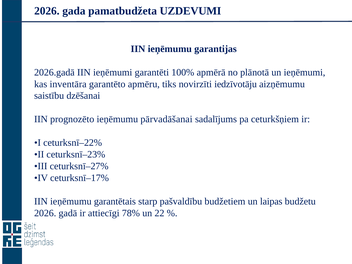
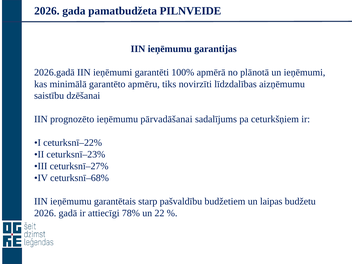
UZDEVUMI: UZDEVUMI -> PILNVEIDE (190, 11)
inventāra: inventāra -> minimālā (68, 84)
iedzīvotāju: iedzīvotāju -> līdzdalības (236, 84)
ceturksnī–17%: ceturksnī–17% -> ceturksnī–68% (80, 178)
